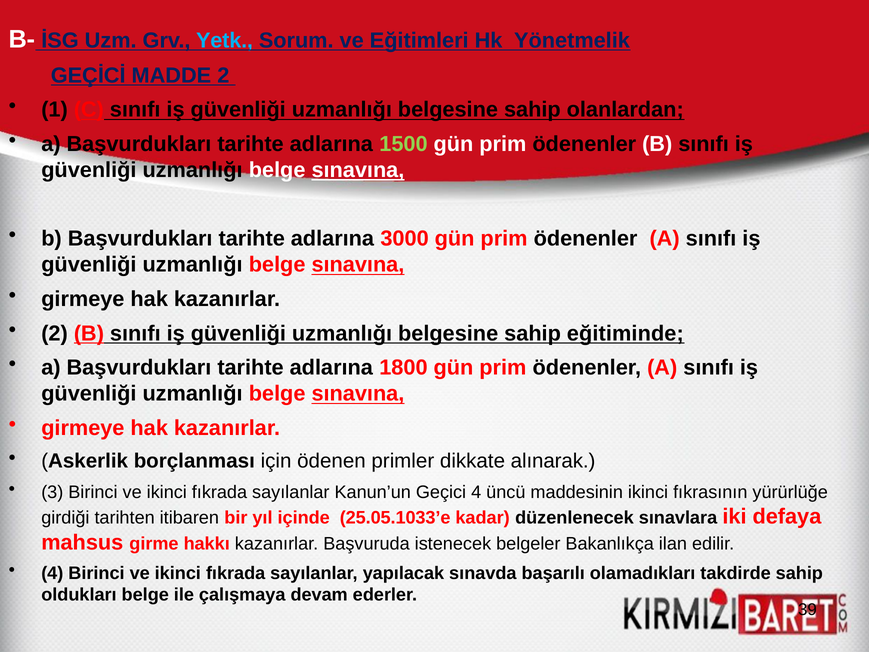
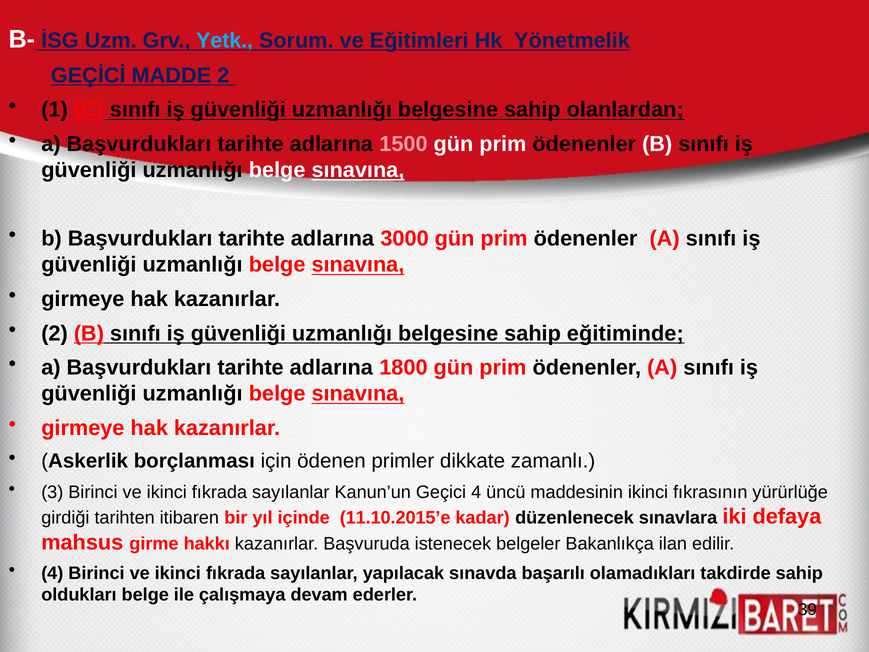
1500 colour: light green -> pink (403, 144)
alınarak: alınarak -> zamanlı (553, 461)
25.05.1033’e: 25.05.1033’e -> 11.10.2015’e (395, 517)
